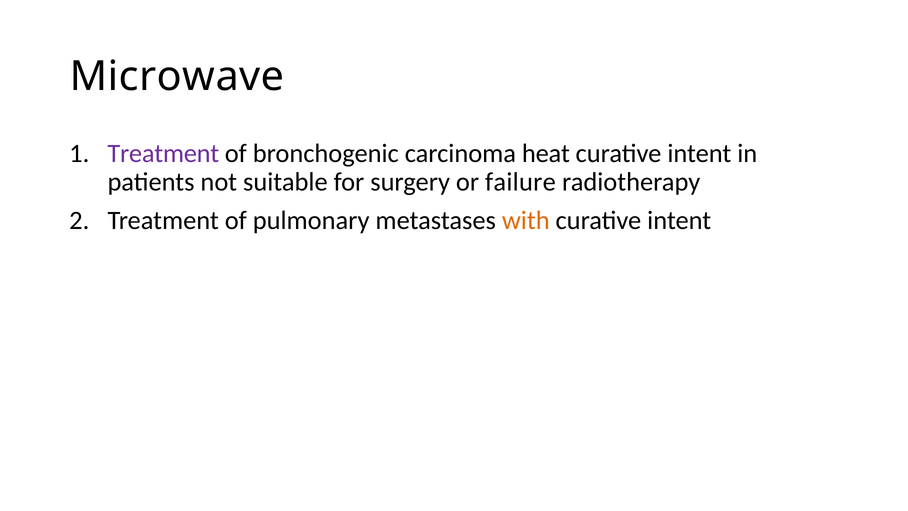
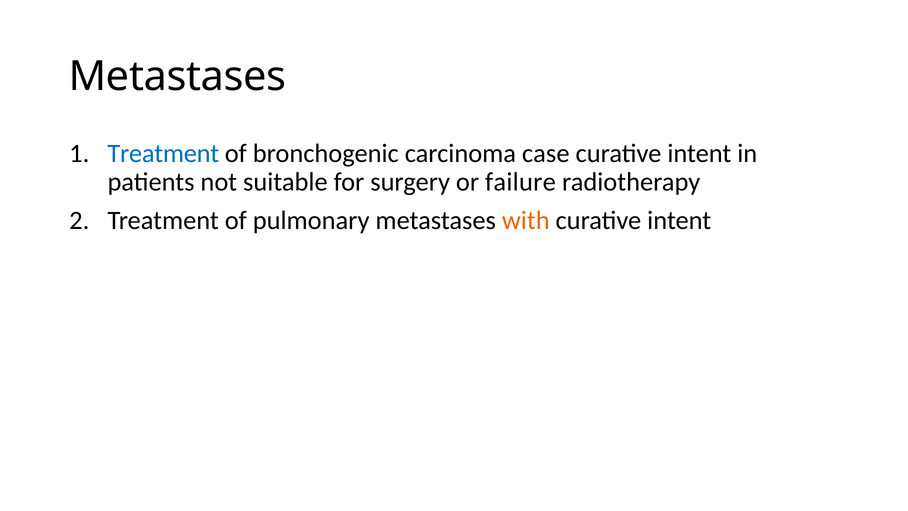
Microwave: Microwave -> Metastases (177, 76)
Treatment colour: purple -> blue (163, 154)
heat: heat -> case (546, 154)
